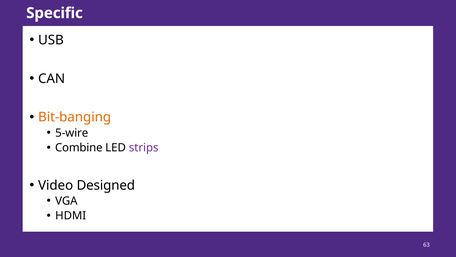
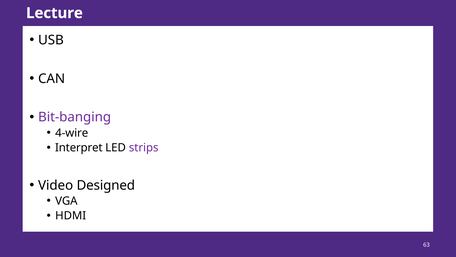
Specific: Specific -> Lecture (54, 13)
Bit-banging colour: orange -> purple (75, 117)
5-wire: 5-wire -> 4-wire (72, 133)
Combine: Combine -> Interpret (79, 147)
